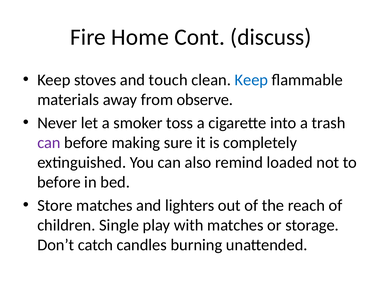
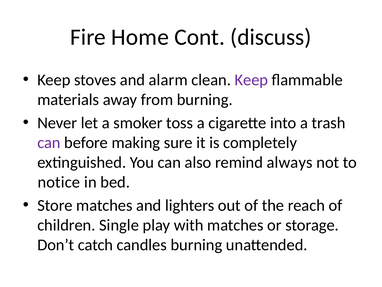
touch: touch -> alarm (168, 80)
Keep colour: blue -> purple (251, 80)
from observe: observe -> burning (205, 100)
loaded: loaded -> always (290, 162)
before: before -> notice (59, 182)
